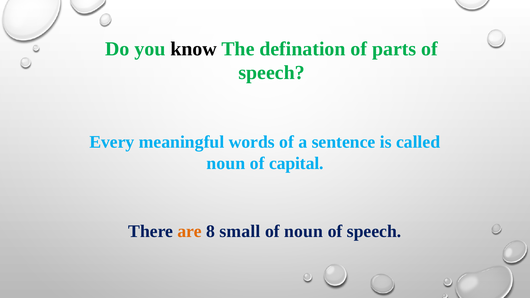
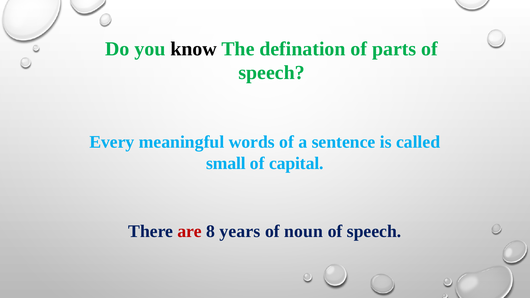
noun: noun -> small (226, 163)
are colour: orange -> red (190, 231)
small: small -> years (240, 231)
